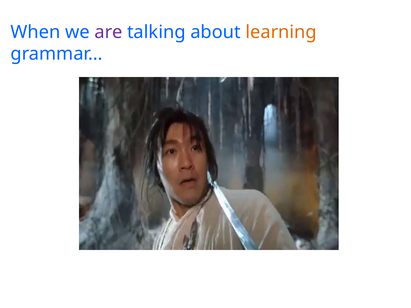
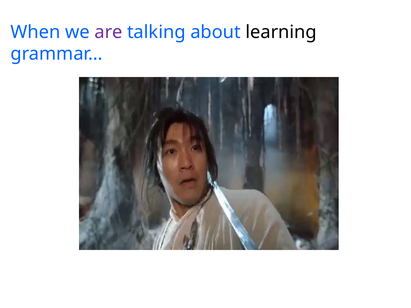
learning colour: orange -> black (281, 32)
